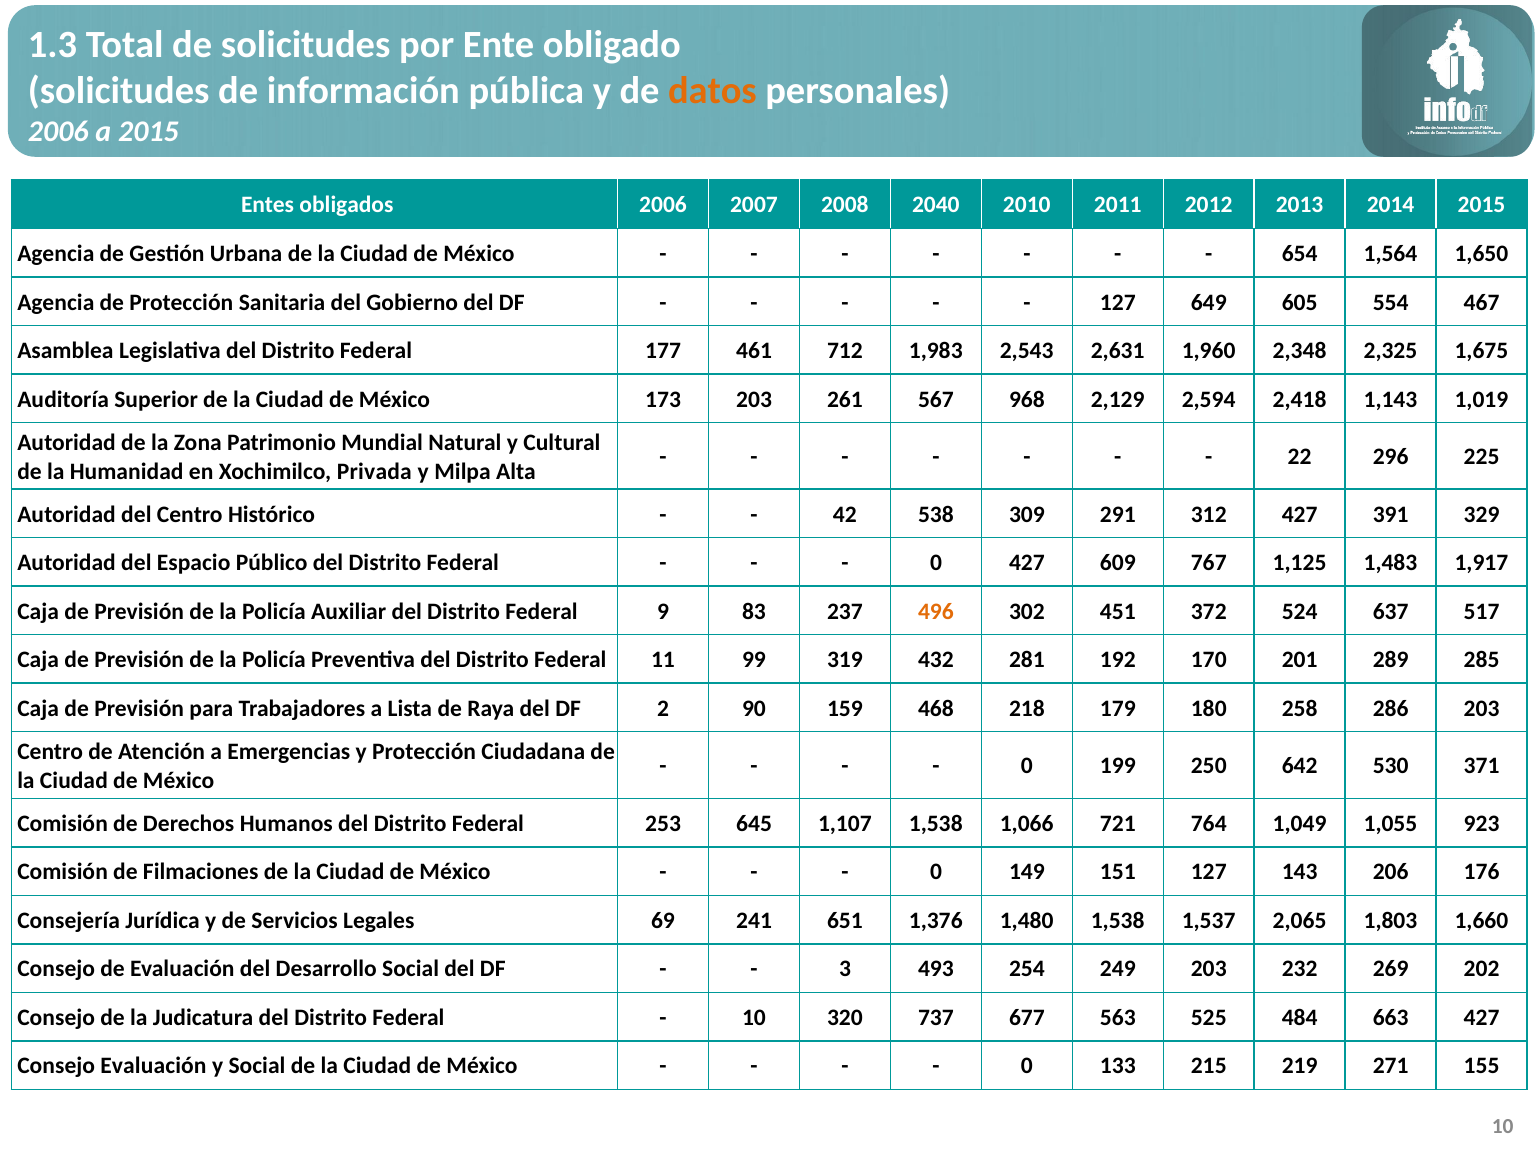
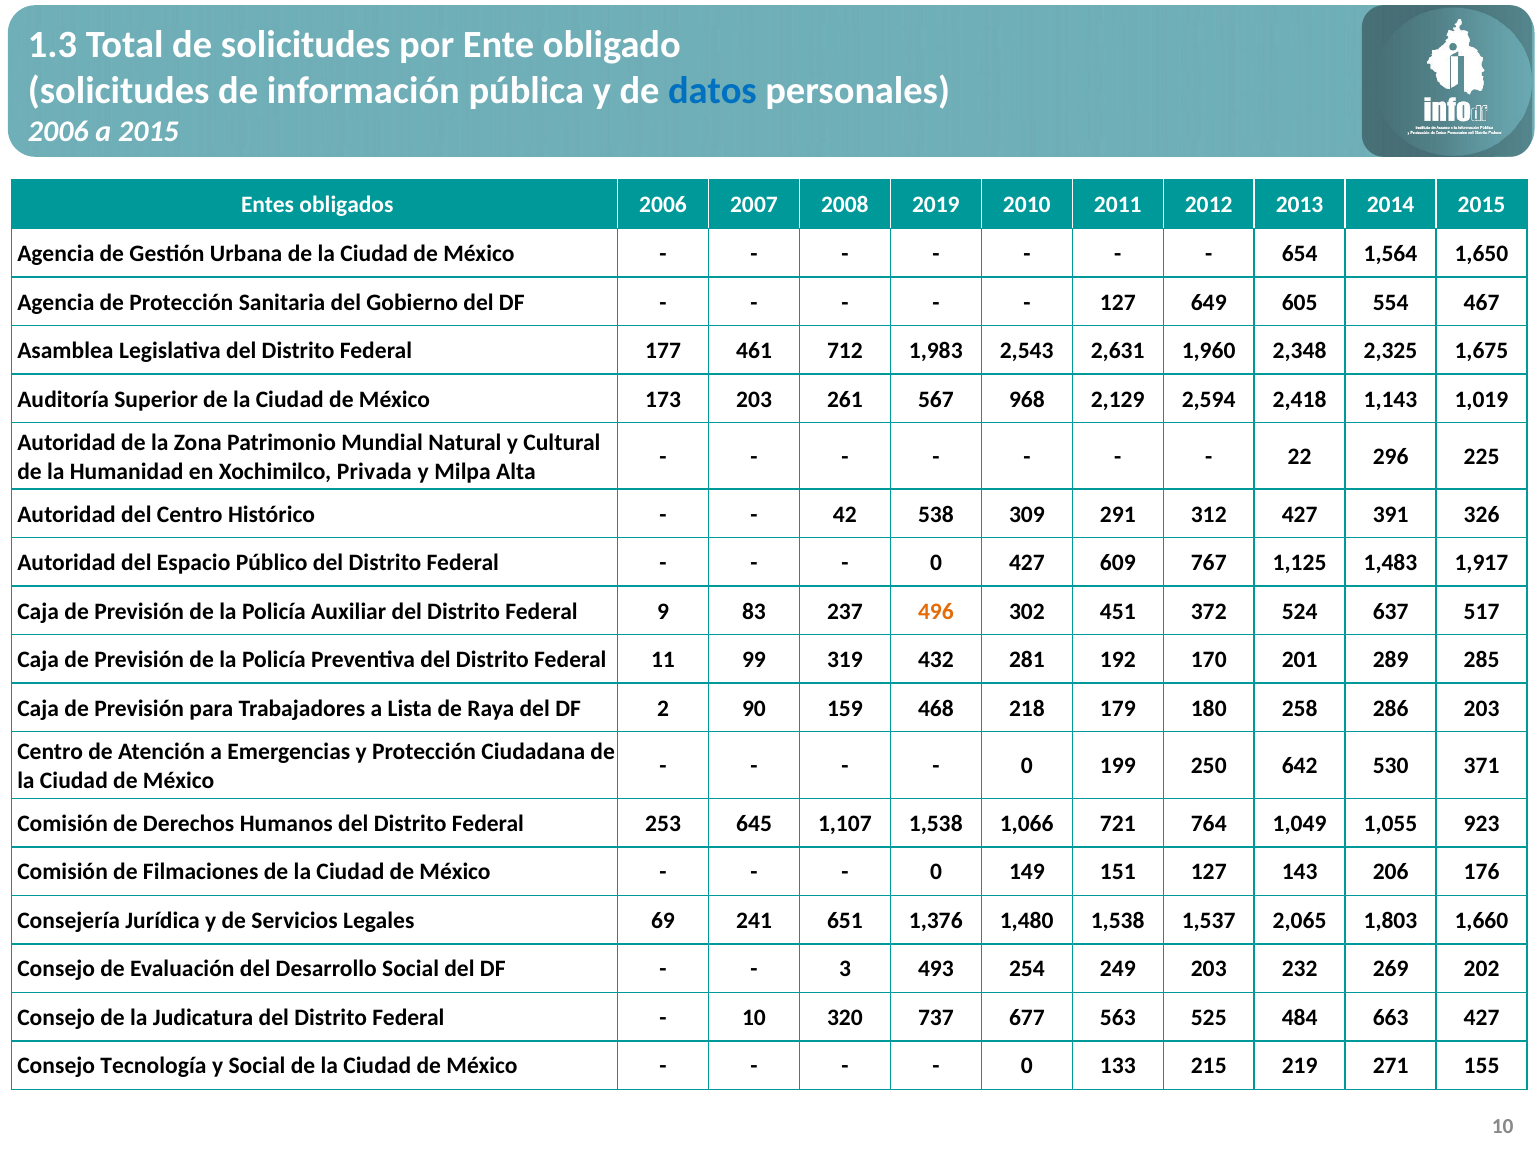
datos colour: orange -> blue (712, 91)
2040: 2040 -> 2019 (936, 205)
329: 329 -> 326 (1482, 515)
Consejo Evaluación: Evaluación -> Tecnología (153, 1066)
